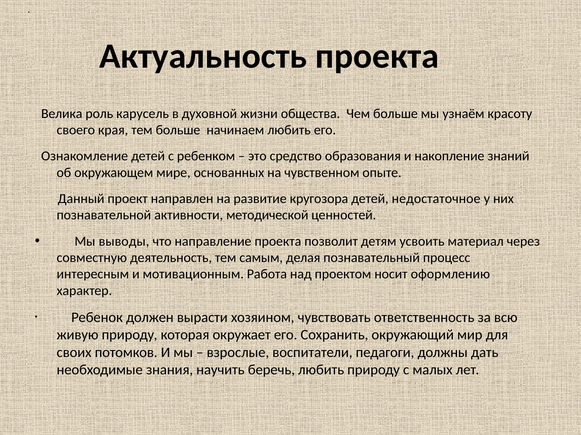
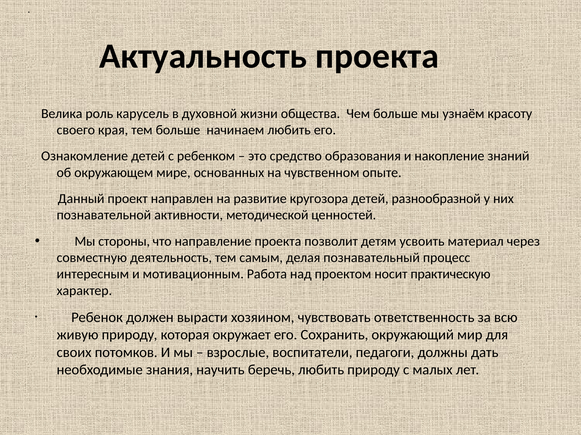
недостаточное: недостаточное -> разнообразной (436, 199)
выводы: выводы -> стороны (124, 242)
оформлению: оформлению -> практическую (451, 275)
